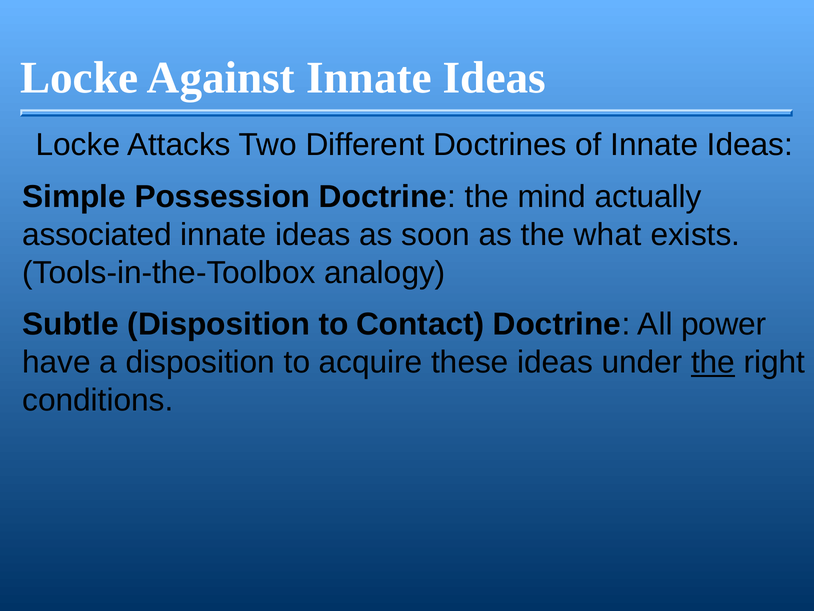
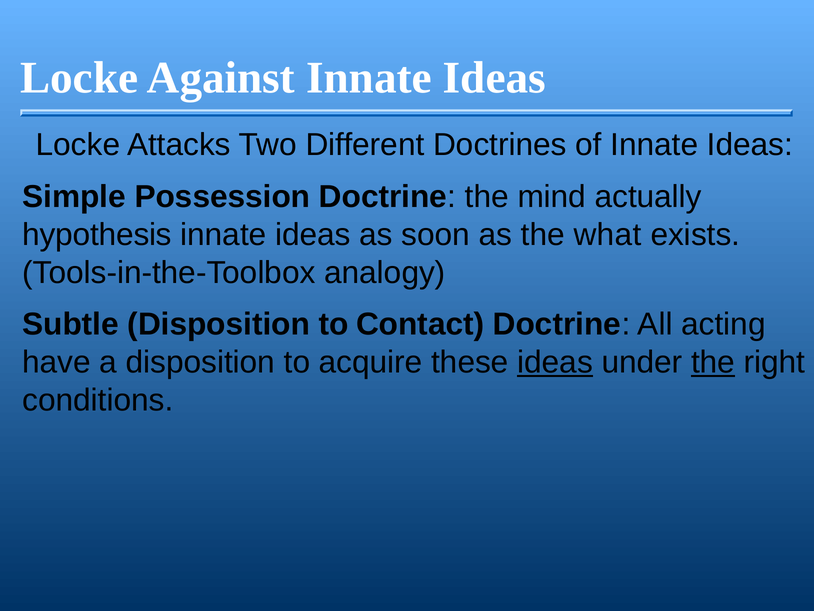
associated: associated -> hypothesis (97, 234)
power: power -> acting (724, 324)
ideas underline: none -> present (555, 362)
